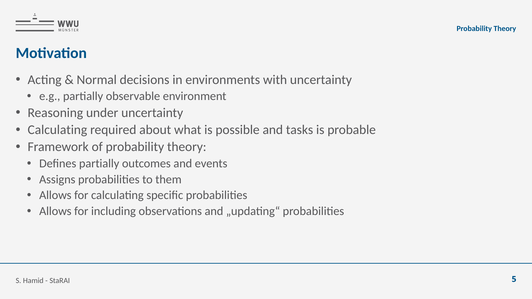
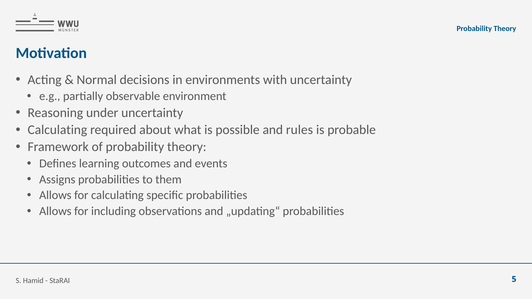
tasks: tasks -> rules (299, 130)
Defines partially: partially -> learning (99, 164)
